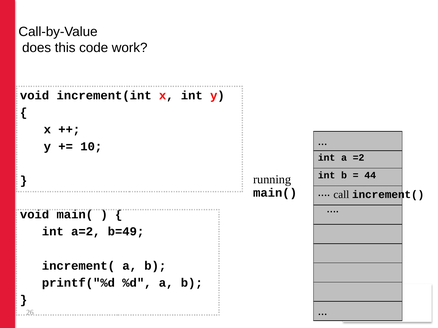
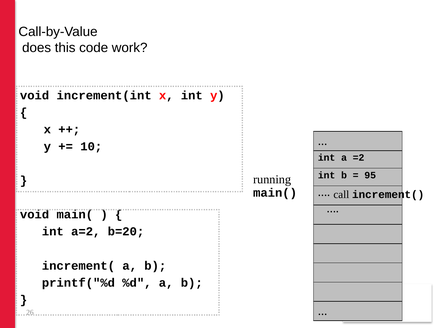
44: 44 -> 95 (370, 176)
b=49: b=49 -> b=20 (126, 232)
